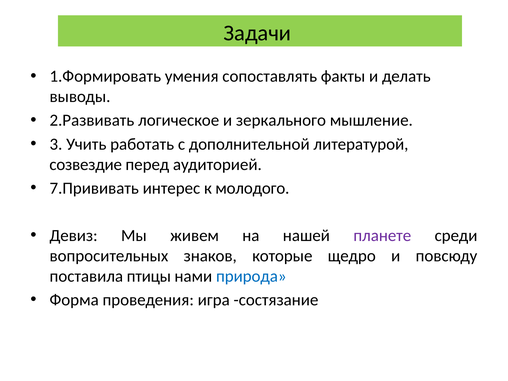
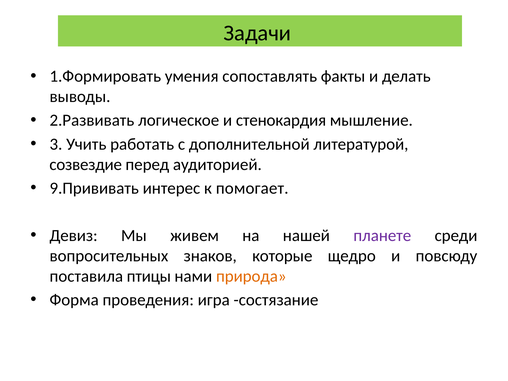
зеркального: зеркального -> стенокардия (281, 120)
7.Прививать: 7.Прививать -> 9.Прививать (94, 188)
молодого: молодого -> помогает (252, 188)
природа colour: blue -> orange (251, 276)
